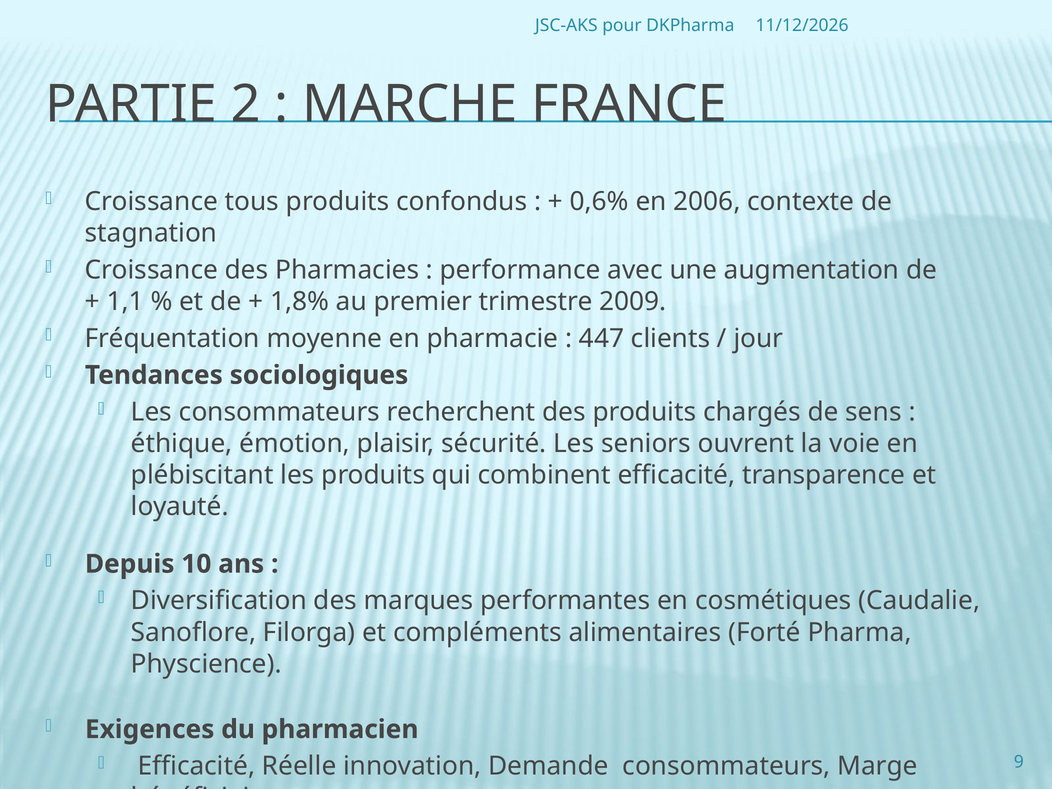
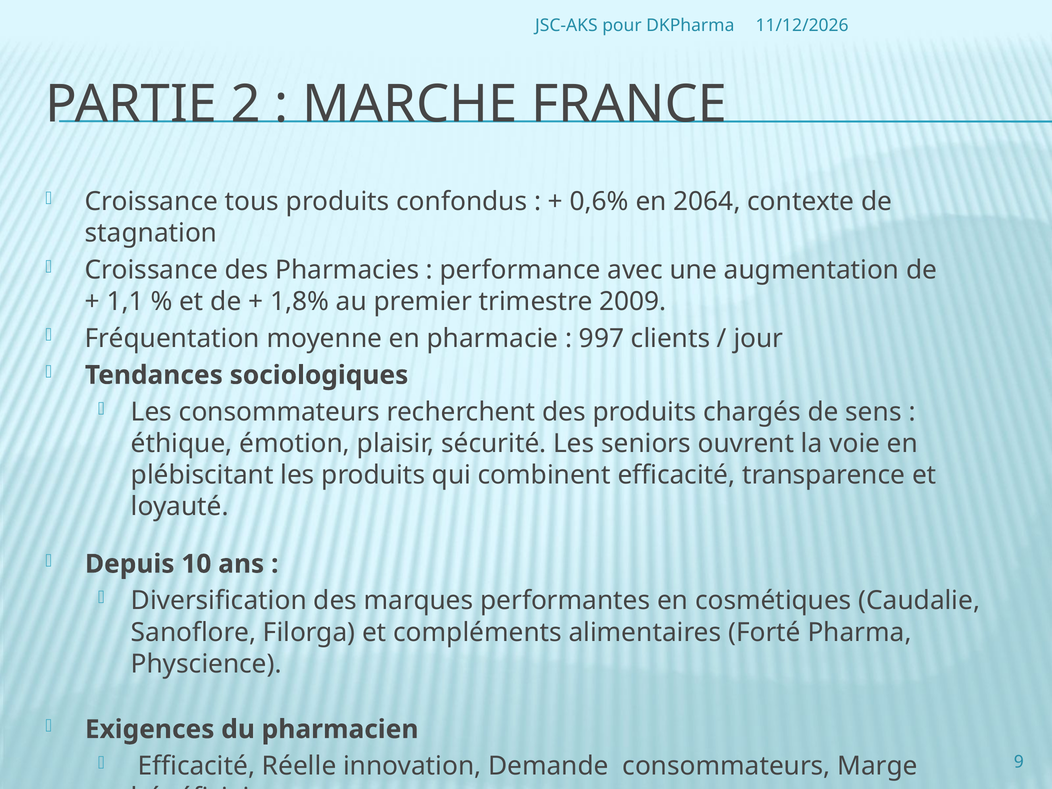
2006: 2006 -> 2064 (707, 202)
447: 447 -> 997 (602, 338)
